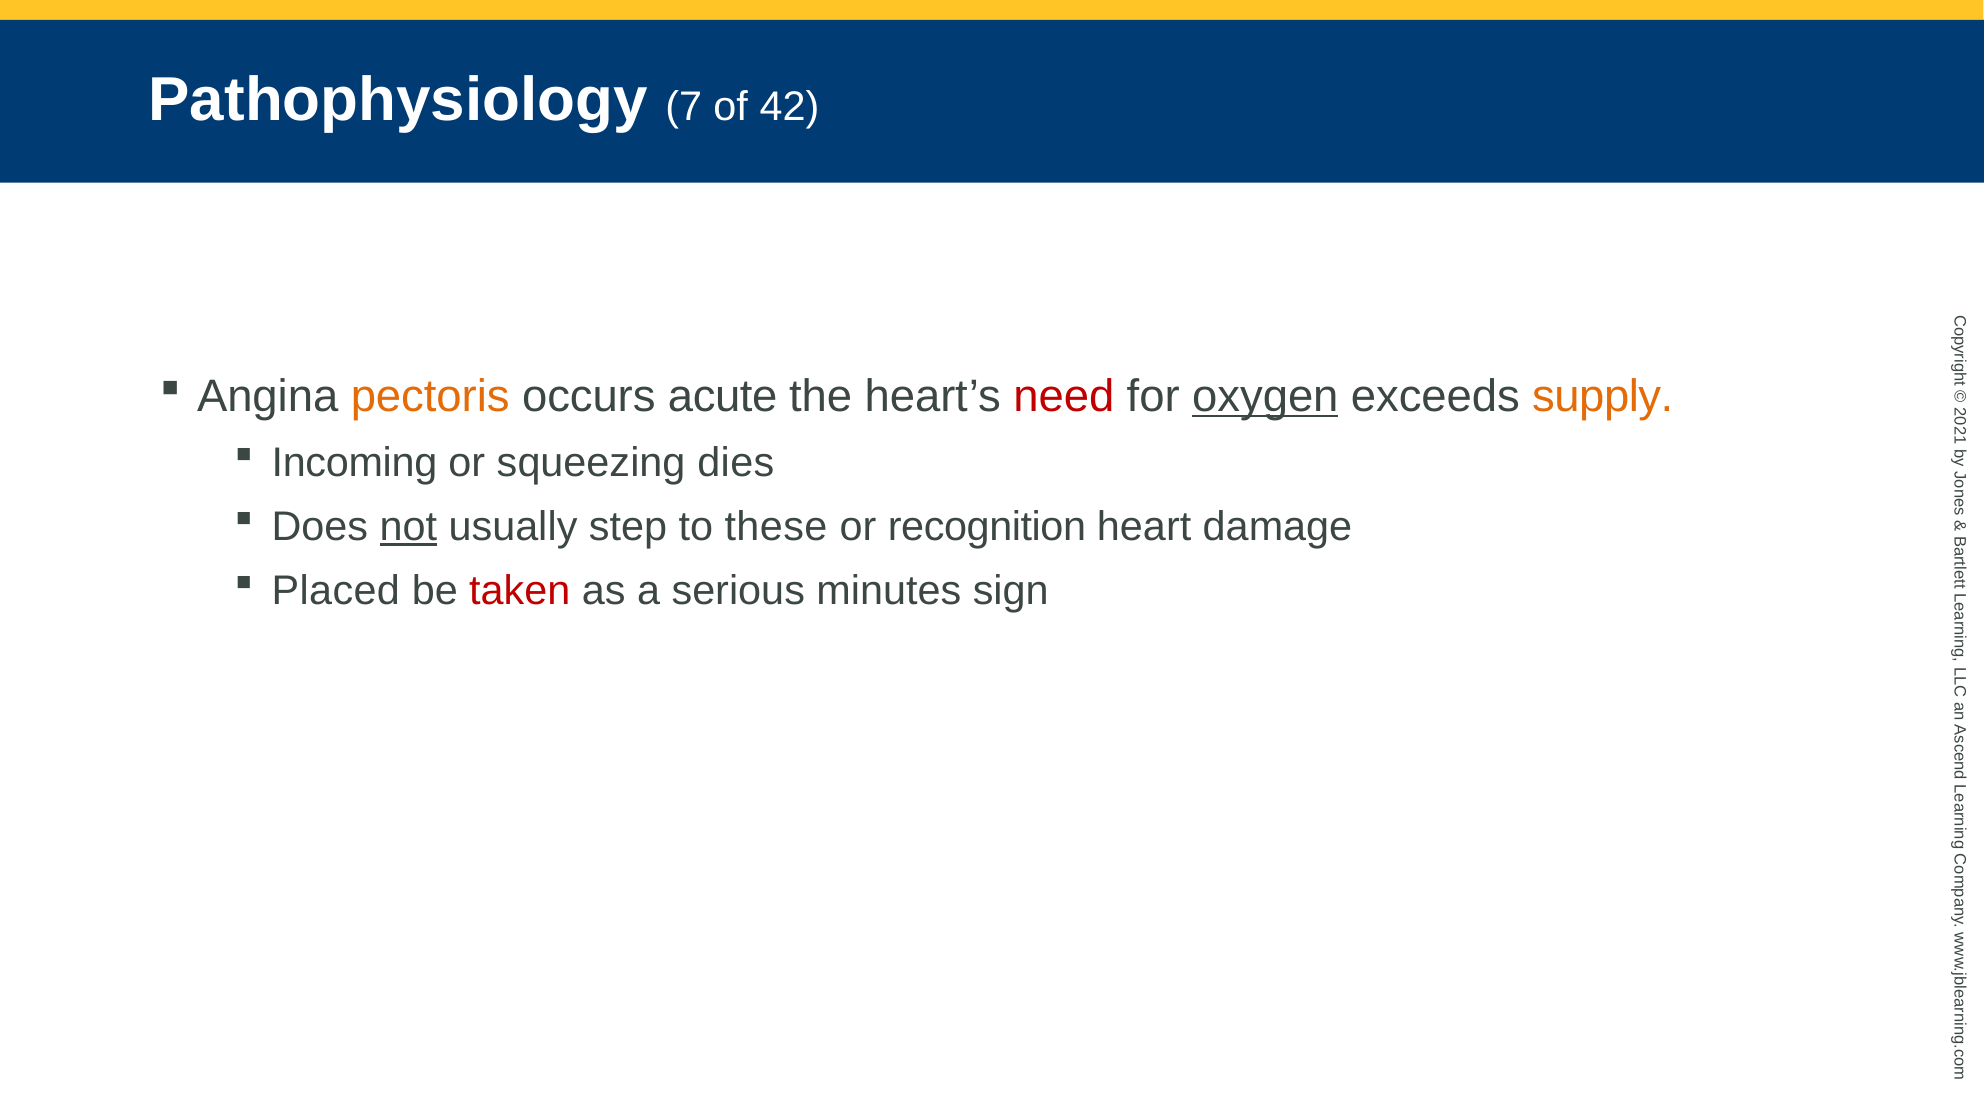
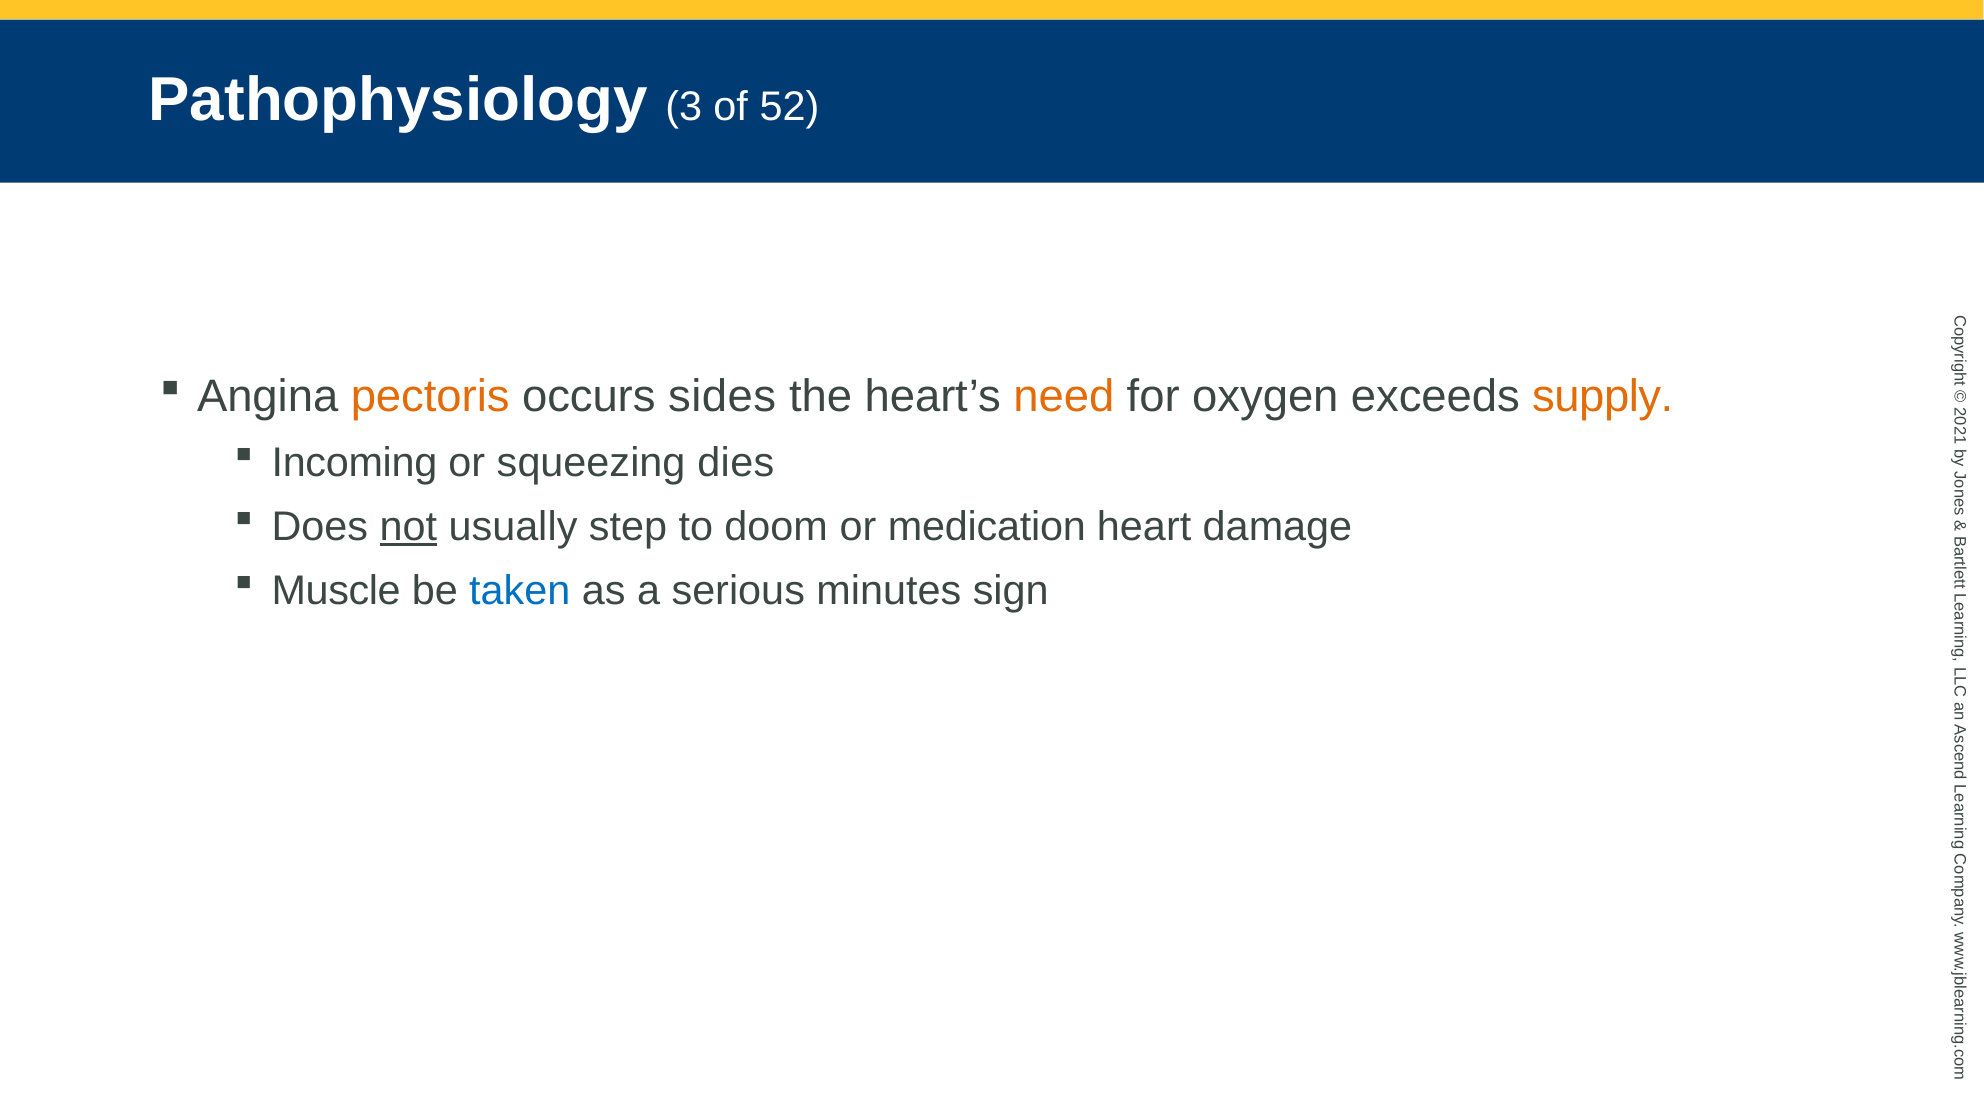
7: 7 -> 3 (684, 107)
42: 42 -> 52 (789, 107)
acute: acute -> sides (722, 396)
need colour: red -> orange (1064, 396)
oxygen underline: present -> none (1265, 396)
these: these -> doom (776, 527)
recognition: recognition -> medication (987, 527)
Placed: Placed -> Muscle (336, 591)
taken colour: red -> blue (520, 591)
